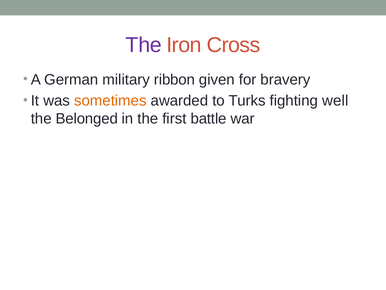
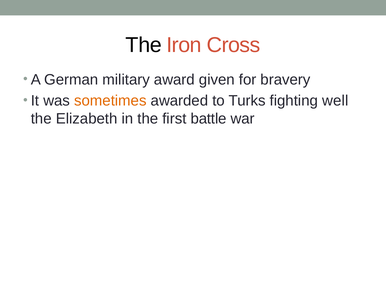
The colour: purple -> black (144, 45)
ribbon: ribbon -> award (174, 80)
Belonged: Belonged -> Elizabeth (87, 118)
